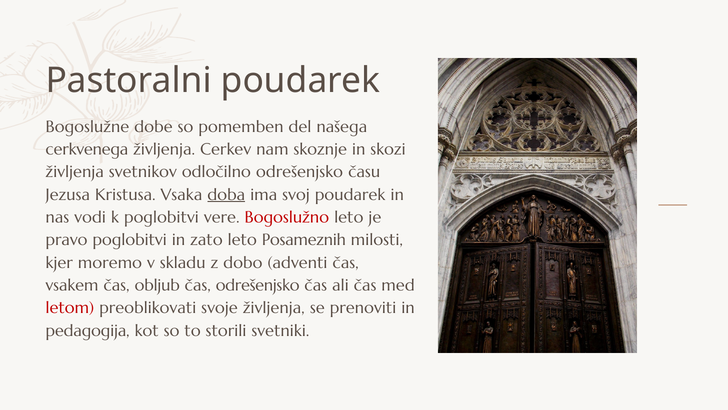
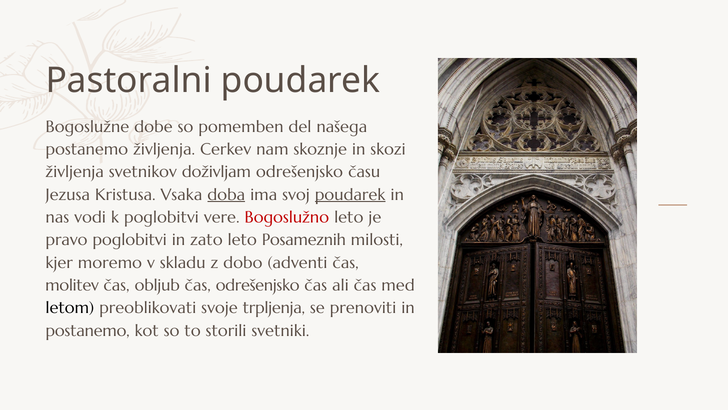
cerkvenega: cerkvenega -> postanemo (87, 149)
odločilno: odločilno -> doživljam (216, 172)
poudarek underline: none -> present (350, 195)
vsakem: vsakem -> molitev (72, 285)
letom colour: red -> black (70, 308)
svoje življenja: življenja -> trpljenja (274, 308)
pedagogija: pedagogija -> postanemo (88, 330)
